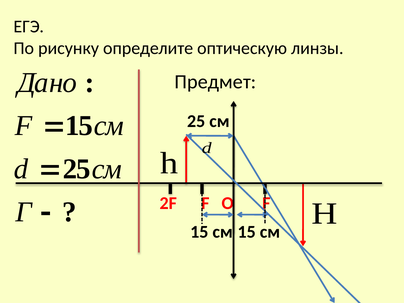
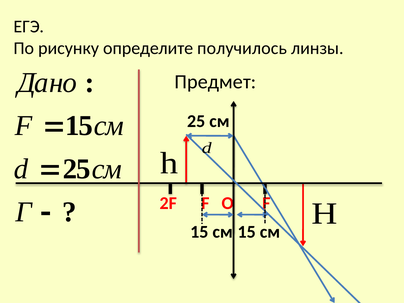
оптическую: оптическую -> получилось (242, 48)
